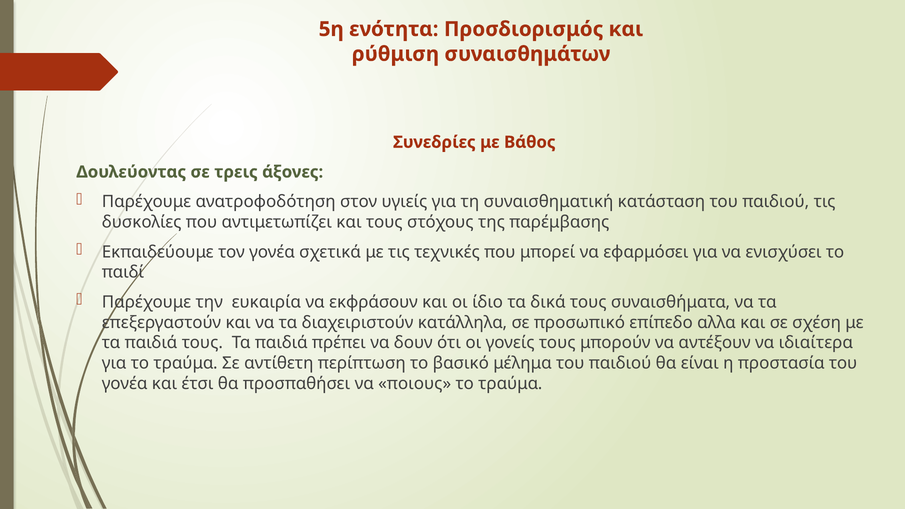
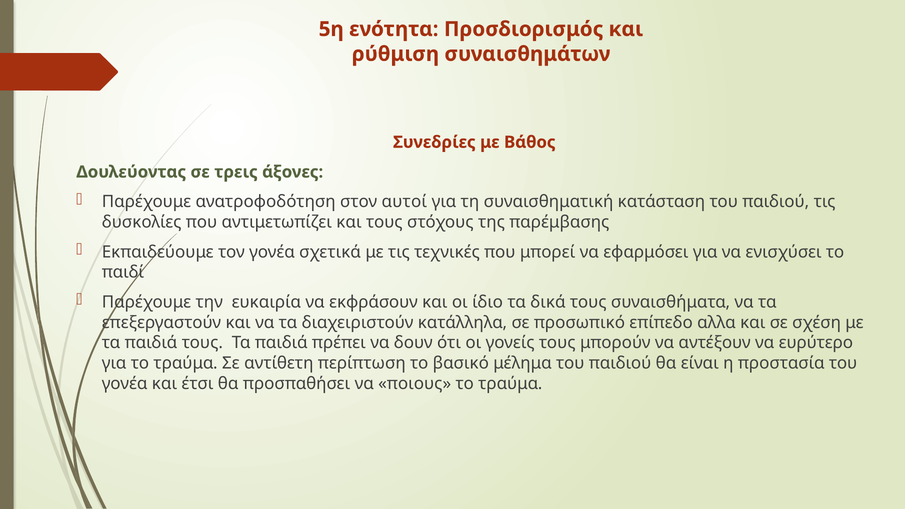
υγιείς: υγιείς -> αυτοί (404, 202)
ιδιαίτερα: ιδιαίτερα -> ευρύτερο (816, 343)
